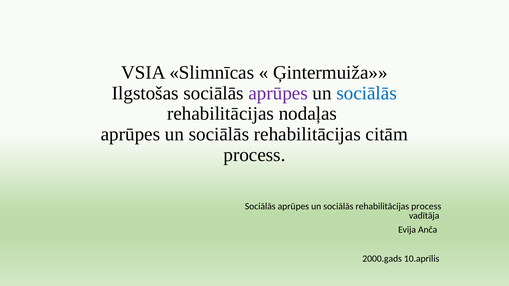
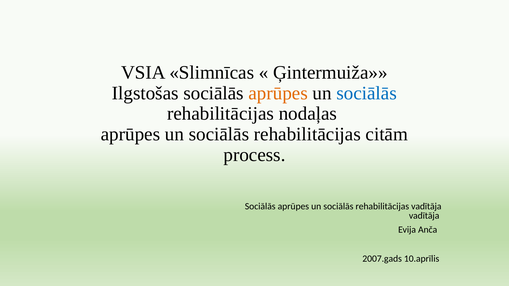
aprūpes colour: purple -> orange (278, 93)
rehabilitācijas process: process -> vadītāja (426, 206)
2000.gads: 2000.gads -> 2007.gads (382, 259)
